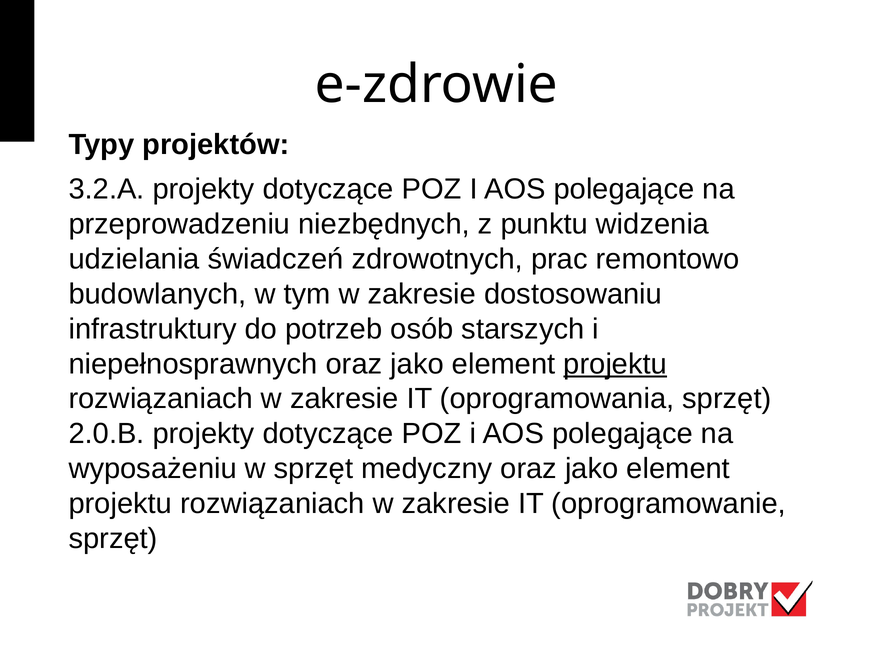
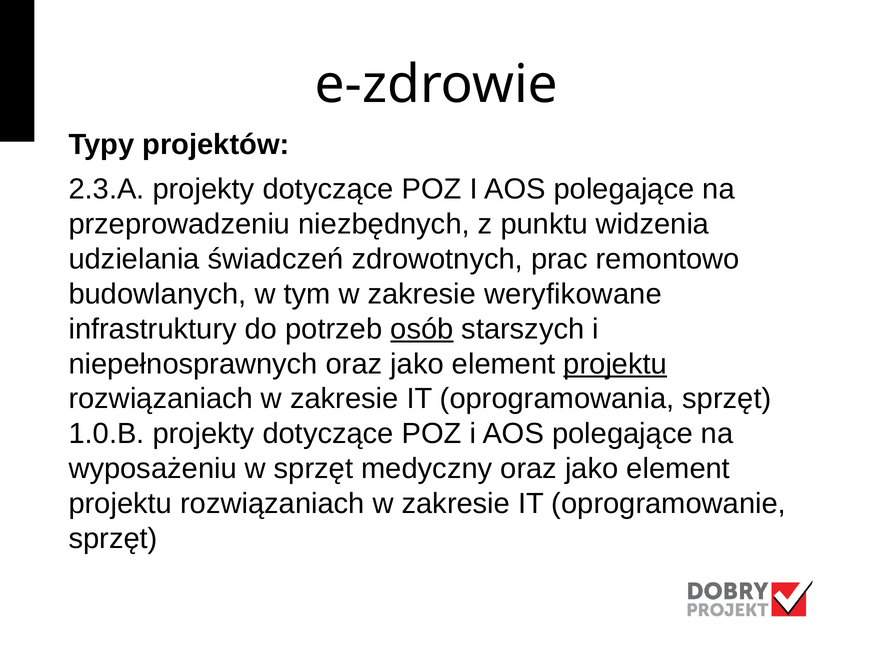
3.2.A: 3.2.A -> 2.3.A (107, 189)
dostosowaniu: dostosowaniu -> weryfikowane (573, 294)
osób underline: none -> present (422, 329)
2.0.B: 2.0.B -> 1.0.B (107, 434)
